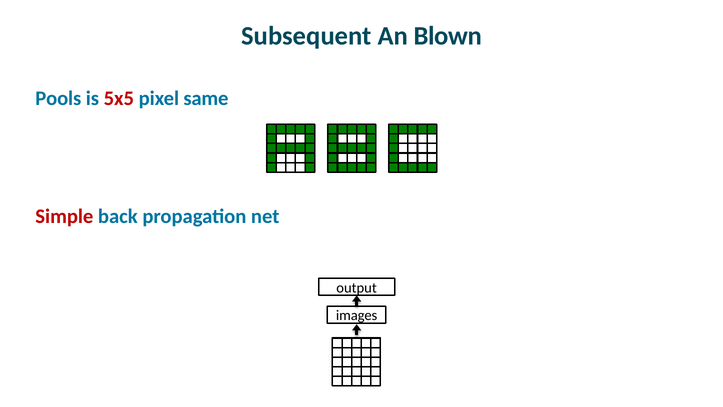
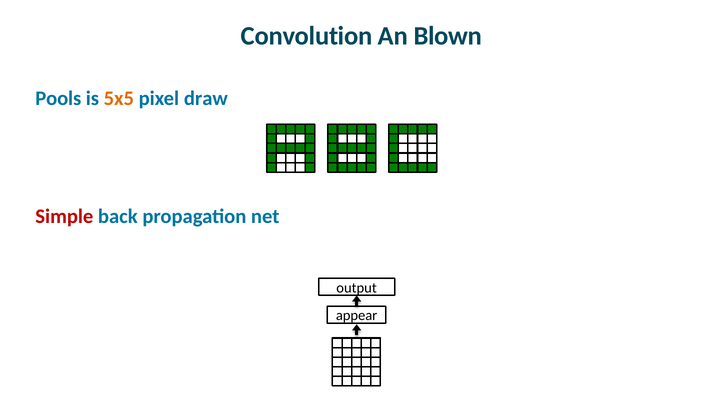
Subsequent: Subsequent -> Convolution (307, 36)
5x5 colour: red -> orange (119, 98)
same: same -> draw (206, 98)
images: images -> appear (357, 315)
